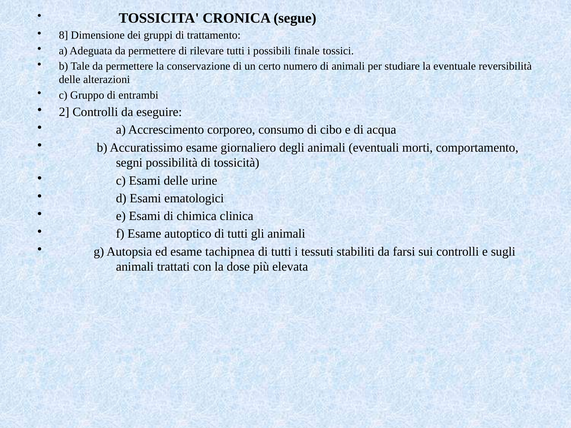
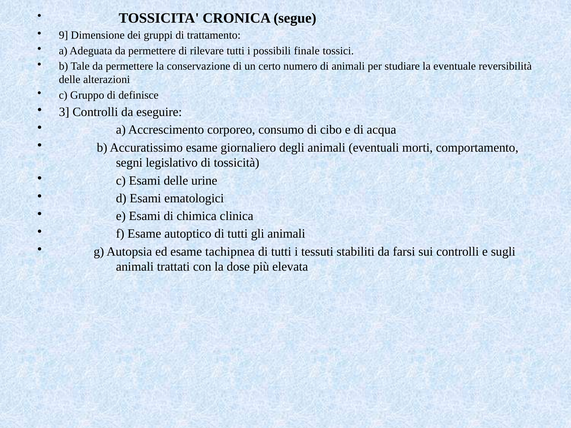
8: 8 -> 9 (63, 35)
entrambi: entrambi -> definisce (138, 95)
2: 2 -> 3 (64, 112)
possibilità: possibilità -> legislativo (172, 163)
